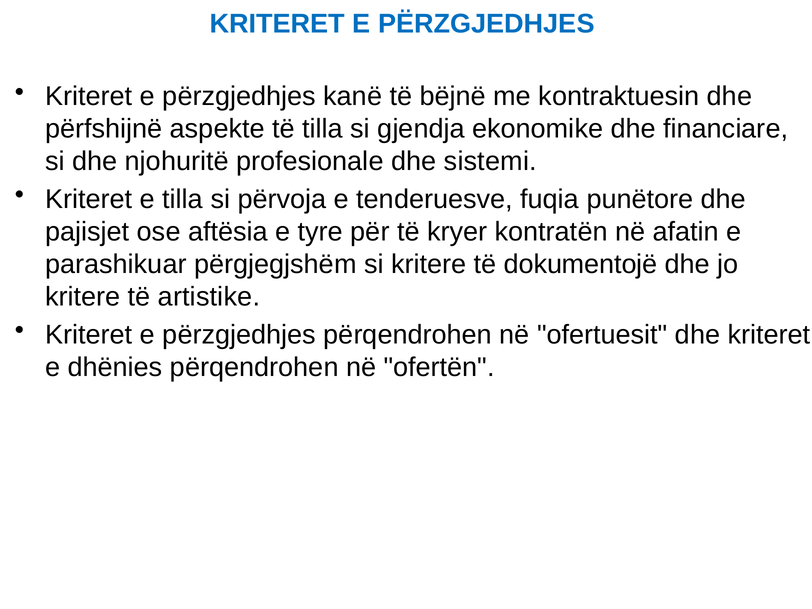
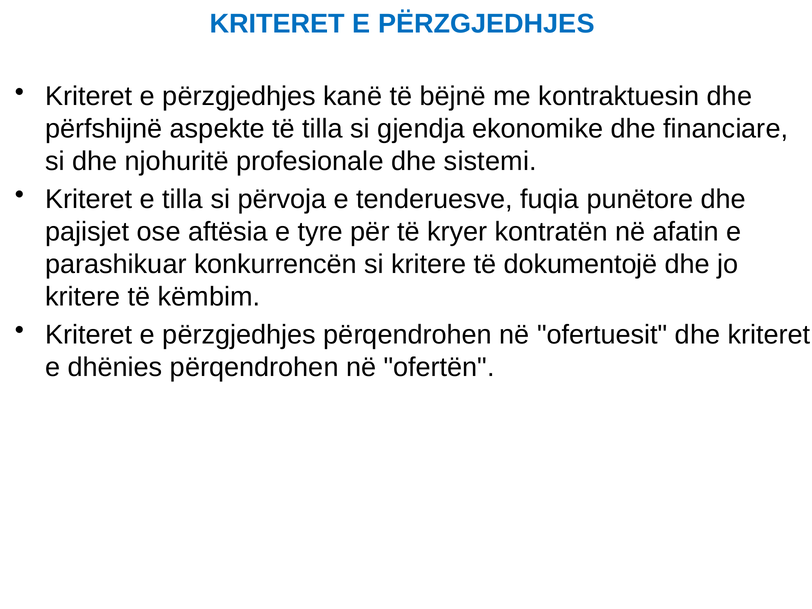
përgjegjshëm: përgjegjshëm -> konkurrencën (275, 264)
artistike: artistike -> këmbim (209, 297)
